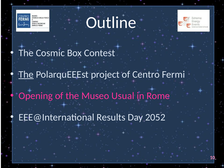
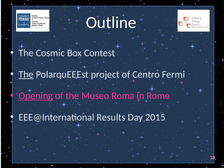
Opening underline: none -> present (36, 96)
Usual: Usual -> Roma (123, 96)
2052: 2052 -> 2015 (155, 117)
